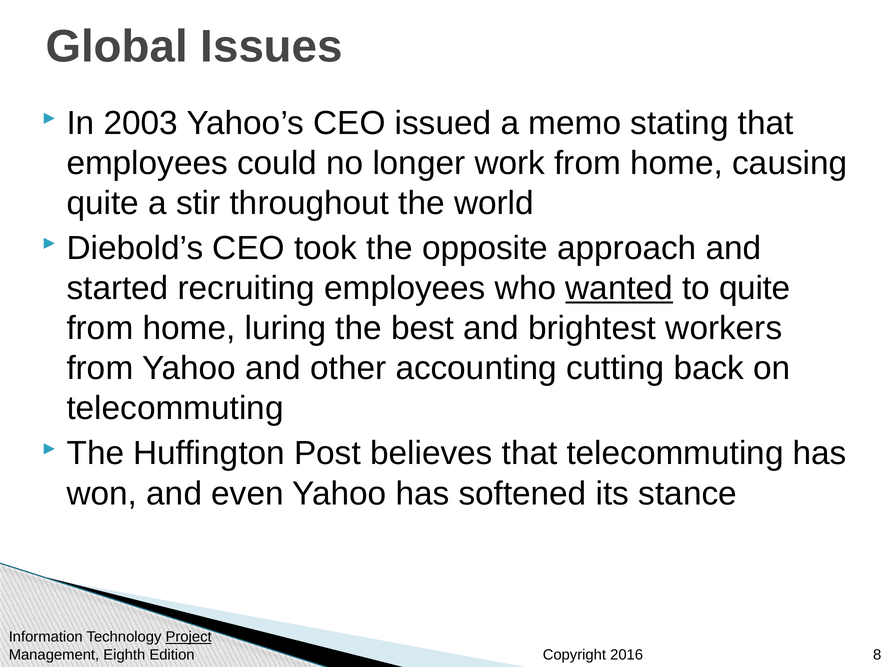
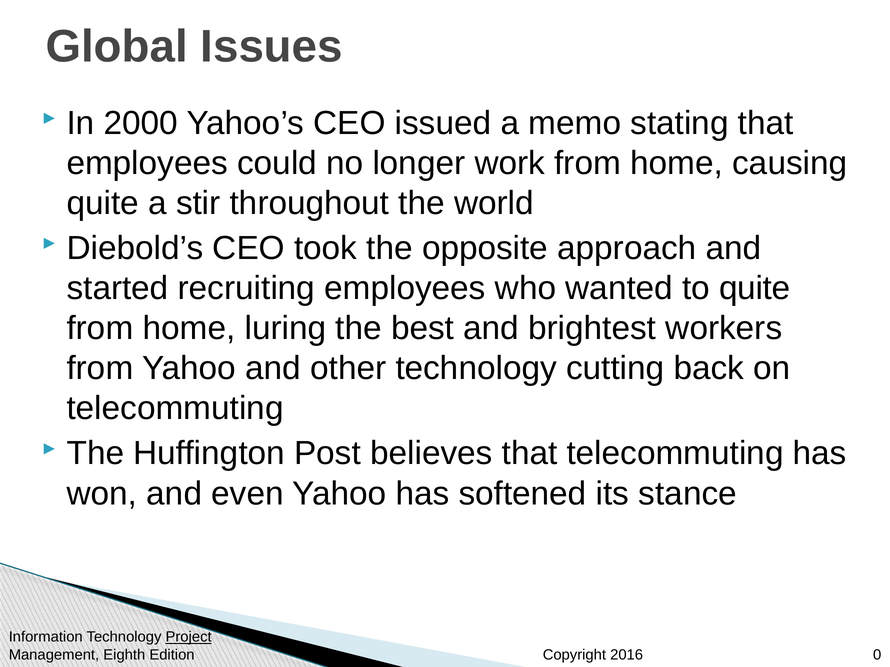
2003: 2003 -> 2000 (141, 123)
wanted underline: present -> none (619, 289)
other accounting: accounting -> technology (476, 369)
8: 8 -> 0 (877, 655)
